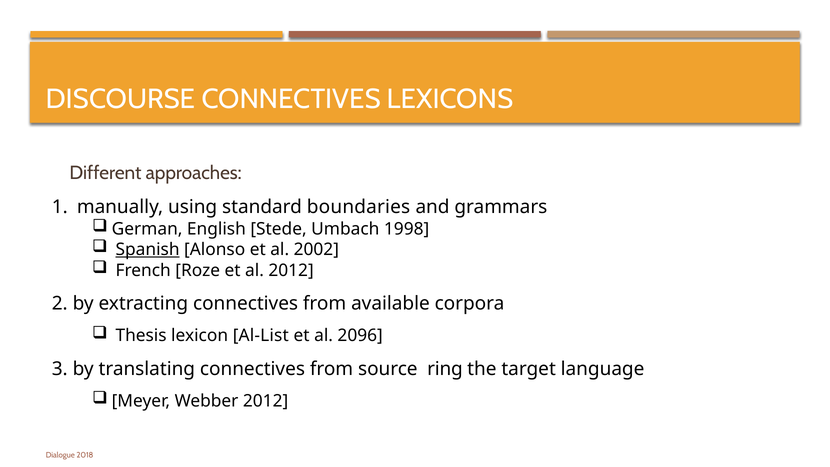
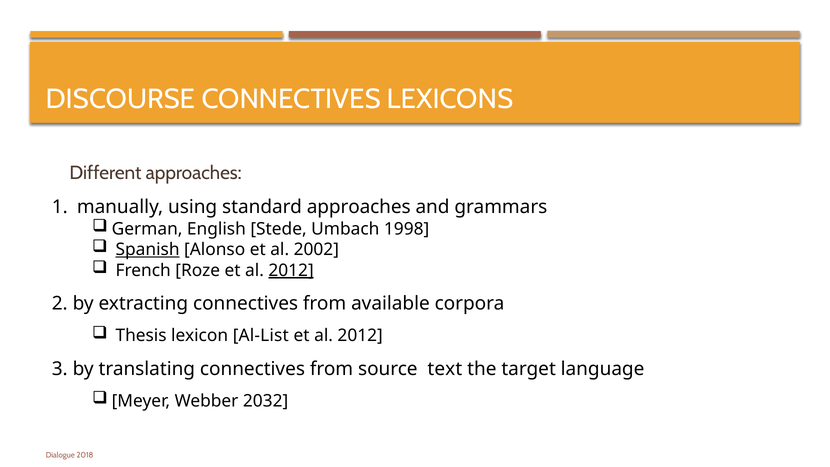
standard boundaries: boundaries -> approaches (359, 207)
2012 underline: none -> present (291, 270)
2096: 2096 -> 2012 (360, 336)
ring: ring -> text (445, 369)
Webber 2012: 2012 -> 2032 (266, 401)
